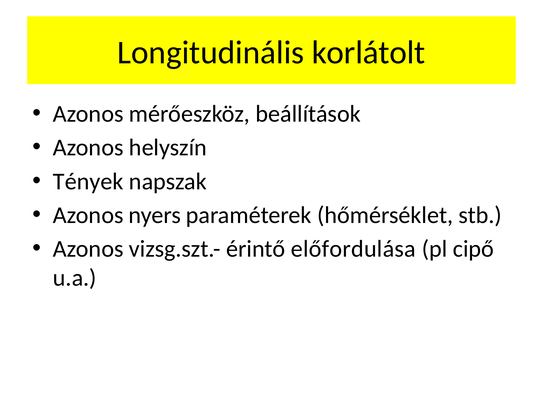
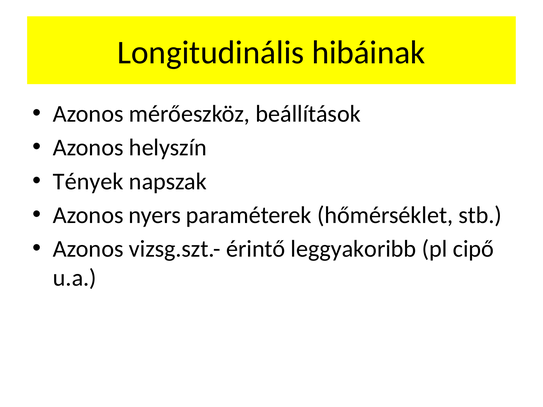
korlátolt: korlátolt -> hibáinak (369, 53)
előfordulása: előfordulása -> leggyakoribb (353, 249)
